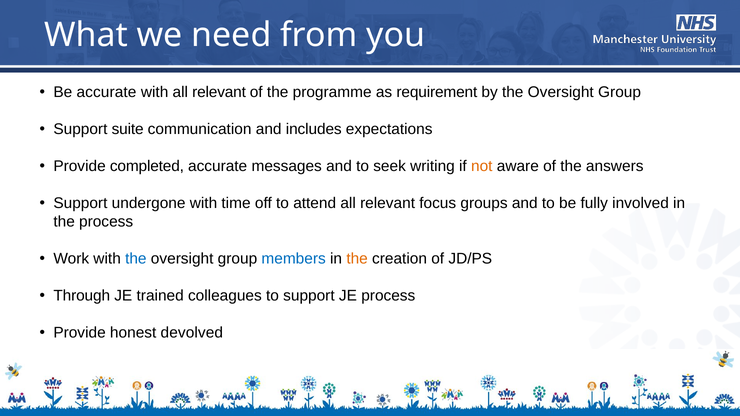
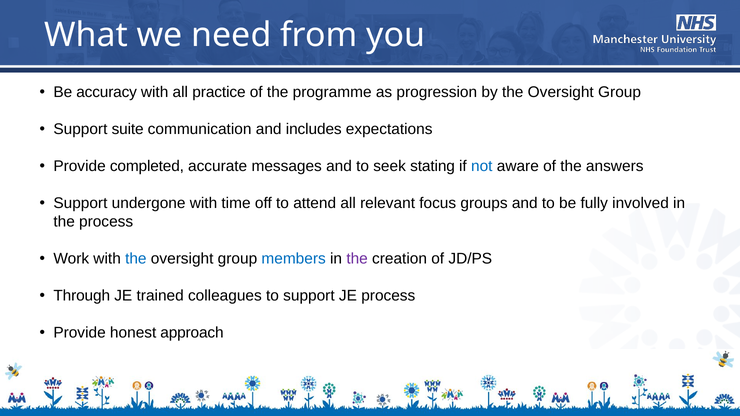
Be accurate: accurate -> accuracy (107, 92)
with all relevant: relevant -> practice (219, 92)
requirement: requirement -> progression (437, 92)
writing: writing -> stating (433, 166)
not colour: orange -> blue (482, 166)
the colour: orange -> purple (357, 259)
devolved: devolved -> approach (192, 333)
